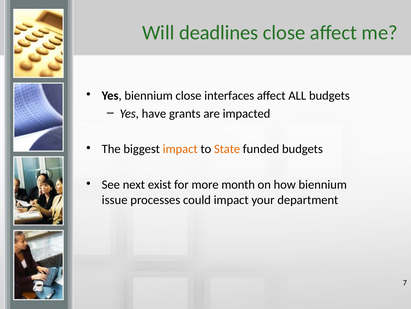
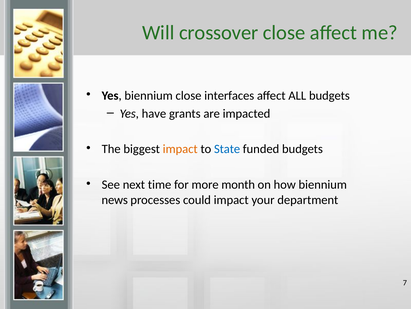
deadlines: deadlines -> crossover (219, 33)
State colour: orange -> blue (227, 149)
exist: exist -> time (160, 184)
issue: issue -> news (115, 200)
